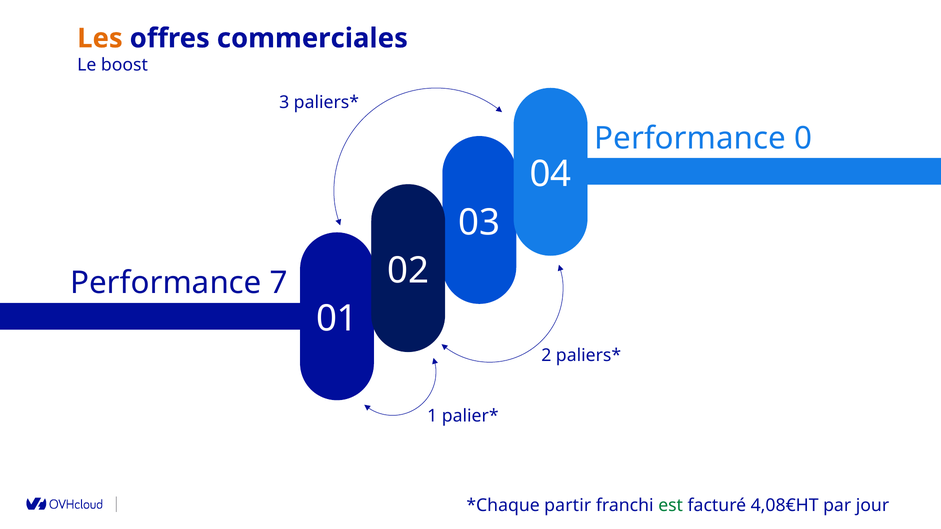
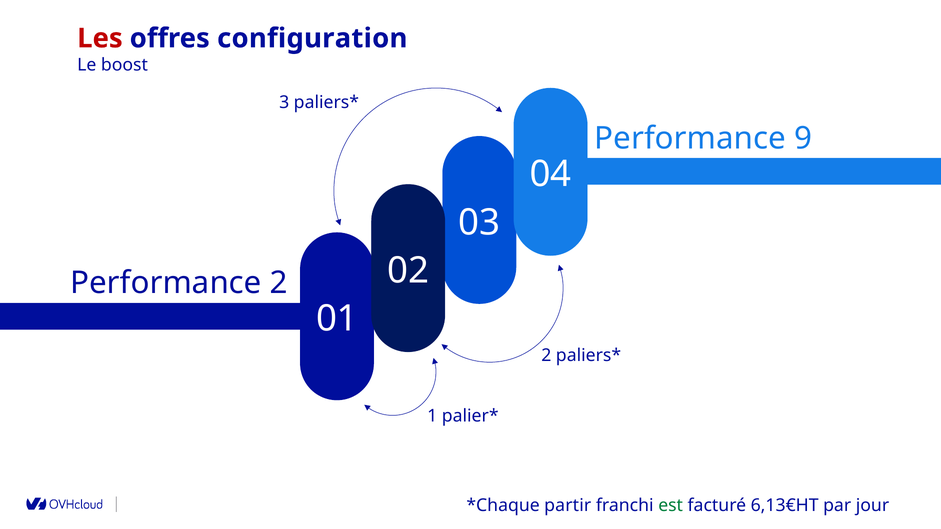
Les colour: orange -> red (100, 38)
commerciales: commerciales -> configuration (312, 38)
0: 0 -> 9 (803, 138)
Performance 7: 7 -> 2 (279, 283)
4,08€HT: 4,08€HT -> 6,13€HT (785, 506)
